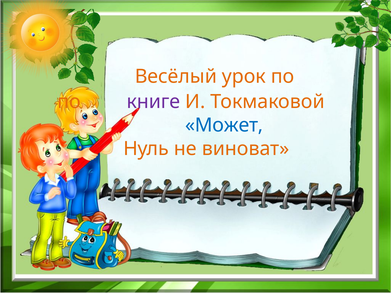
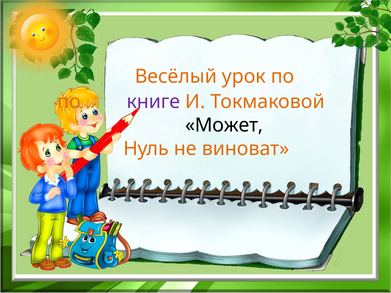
Может colour: blue -> black (224, 125)
